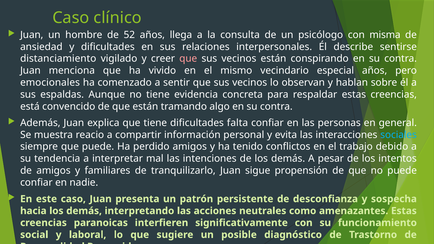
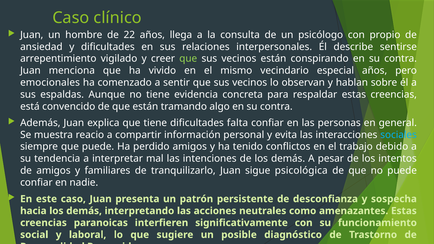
52: 52 -> 22 (129, 35)
misma: misma -> propio (385, 35)
distanciamiento: distanciamiento -> arrepentimiento (58, 59)
que colour: pink -> light green (188, 59)
propensión: propensión -> psicológica (301, 171)
